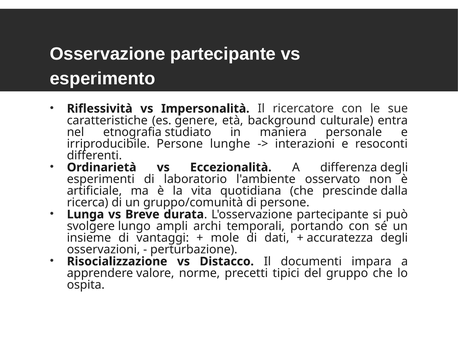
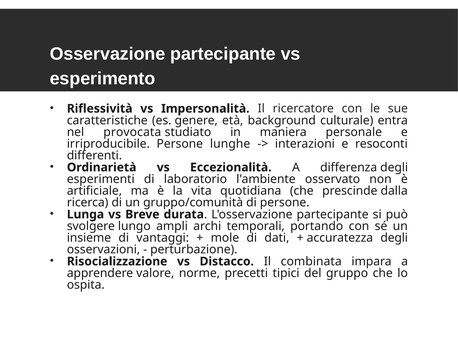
etnografia: etnografia -> provocata (132, 132)
documenti: documenti -> combinata (311, 261)
